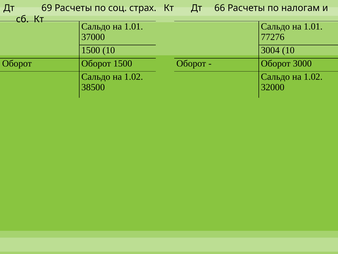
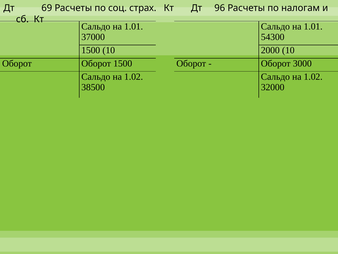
66: 66 -> 96 (220, 8)
77276: 77276 -> 54300 (273, 37)
3004: 3004 -> 2000 (270, 50)
